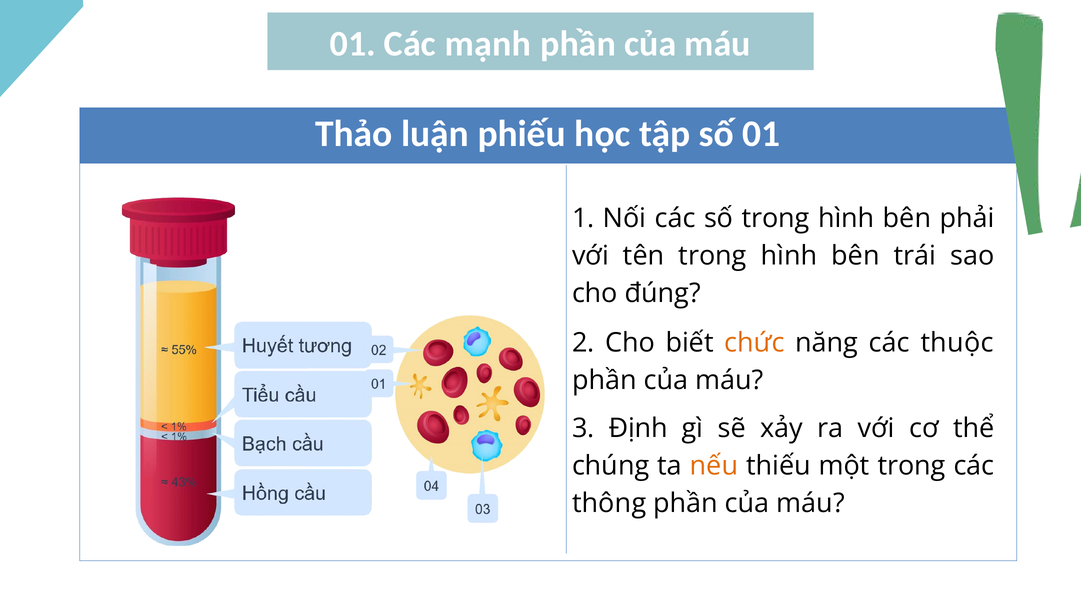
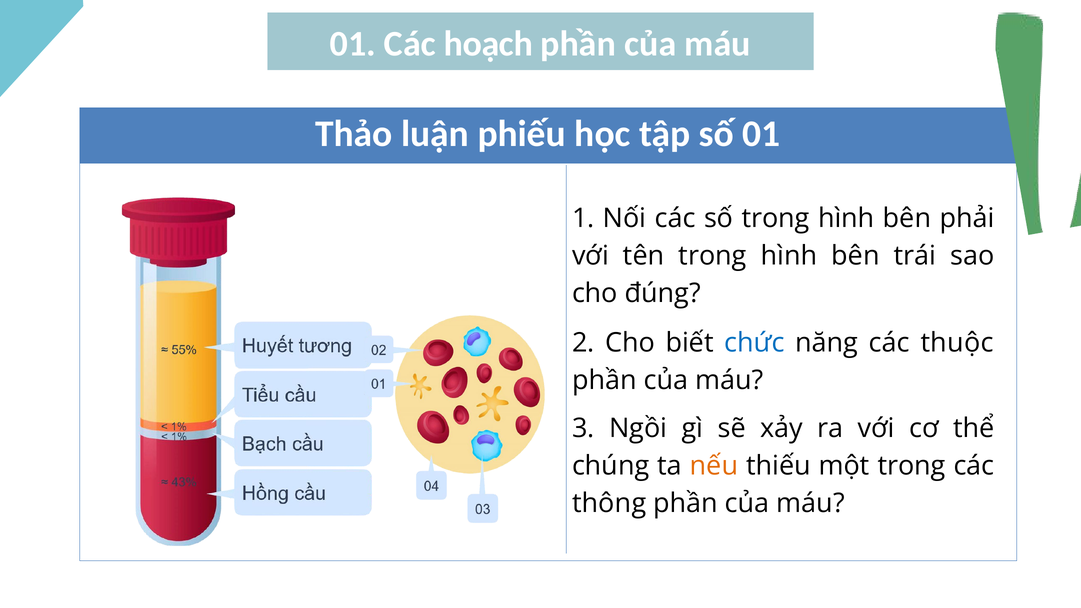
mạnh: mạnh -> hoạch (488, 44)
chức colour: orange -> blue (754, 343)
Định: Định -> Ngồi (638, 429)
